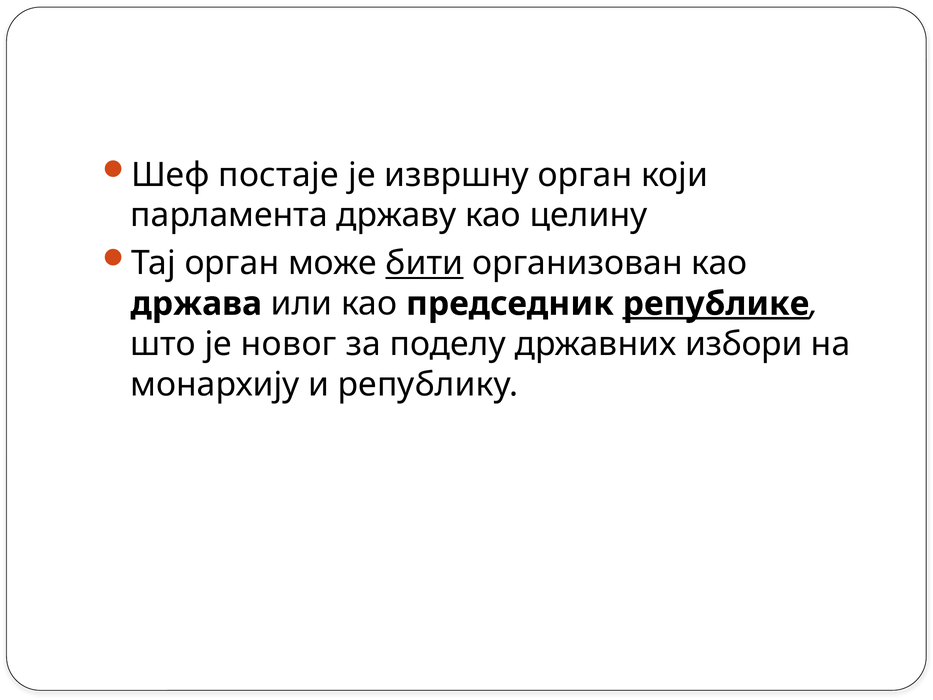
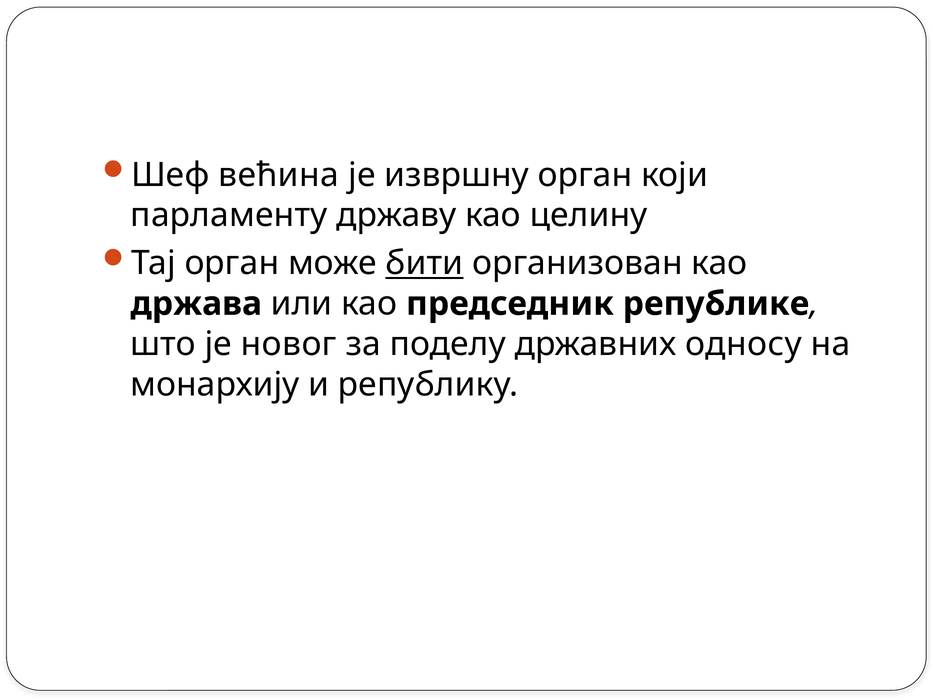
постаје: постаје -> већина (279, 175)
парламента: парламента -> парламенту (229, 215)
републике underline: present -> none (716, 304)
избори: избори -> односу (743, 344)
